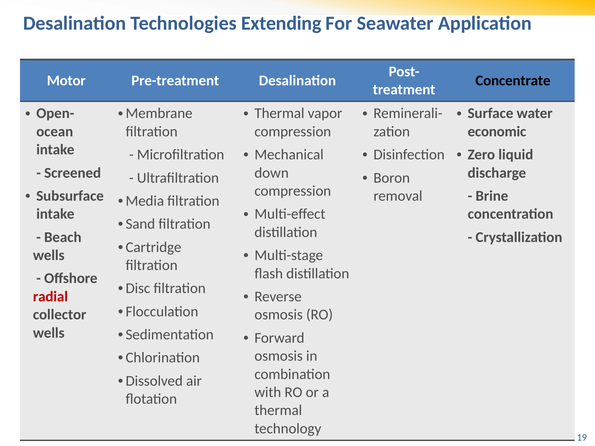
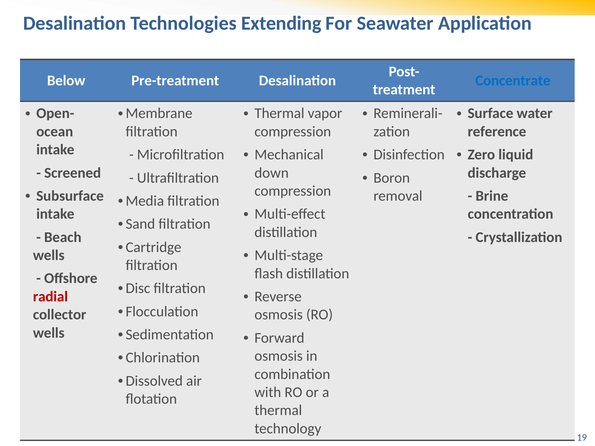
Motor: Motor -> Below (66, 81)
Concentrate colour: black -> blue (513, 81)
economic: economic -> reference (497, 132)
